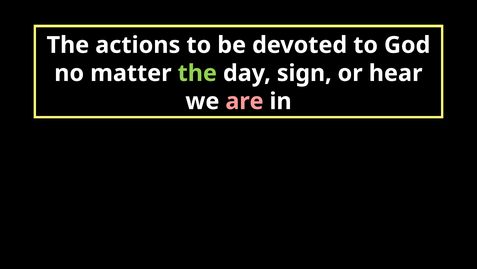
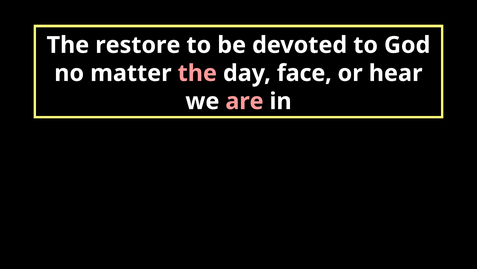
actions: actions -> restore (138, 45)
the colour: light green -> pink (197, 73)
sign: sign -> face (304, 73)
